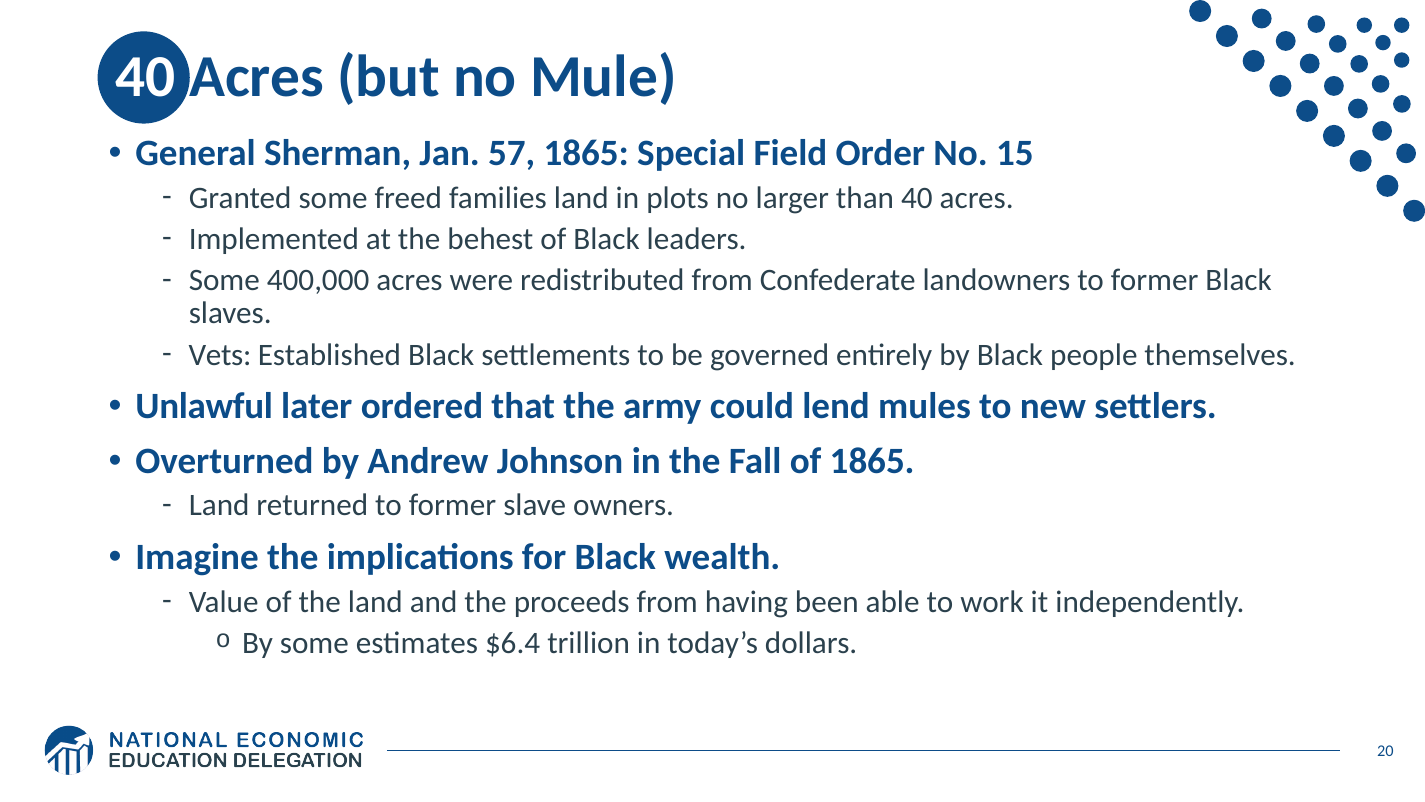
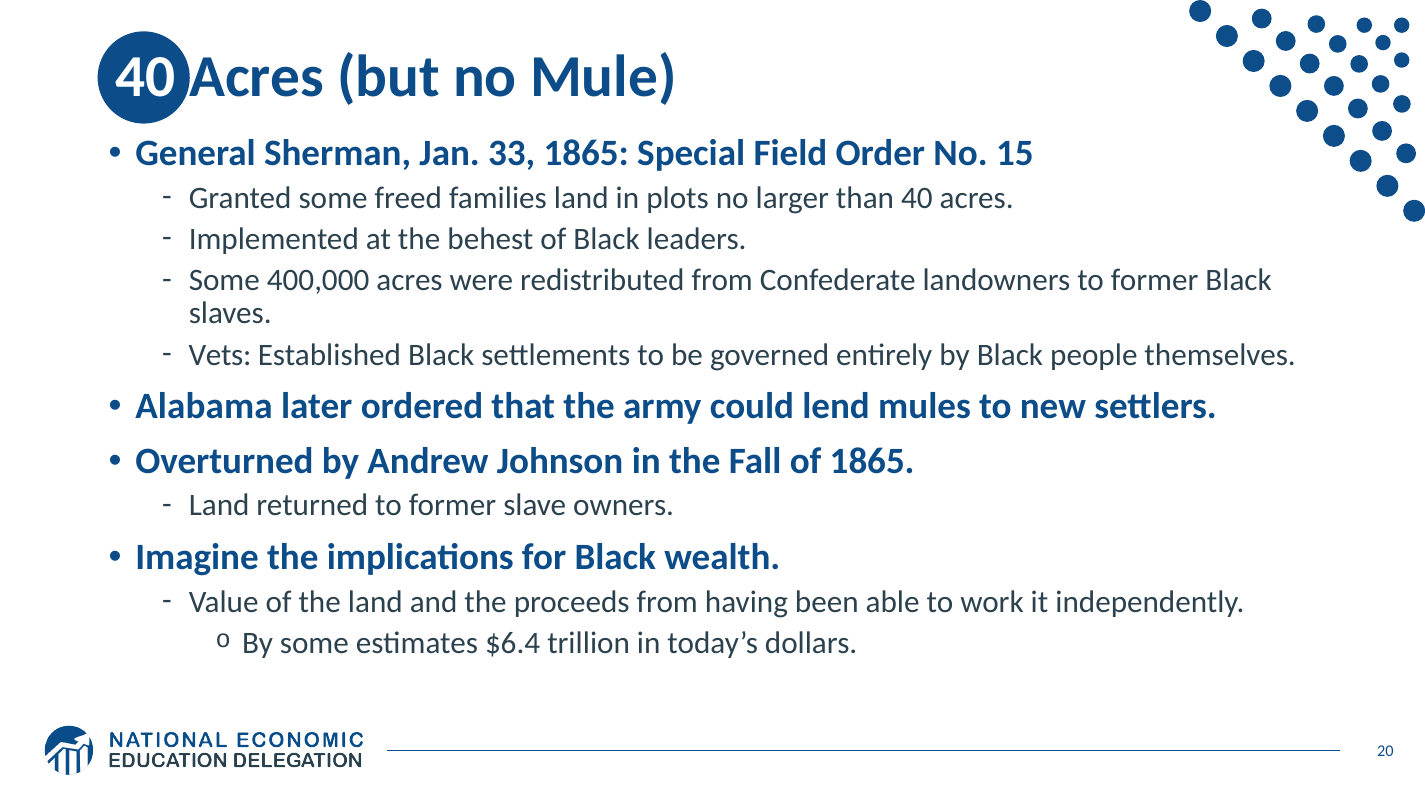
57: 57 -> 33 (512, 153)
Unlawful: Unlawful -> Alabama (204, 406)
